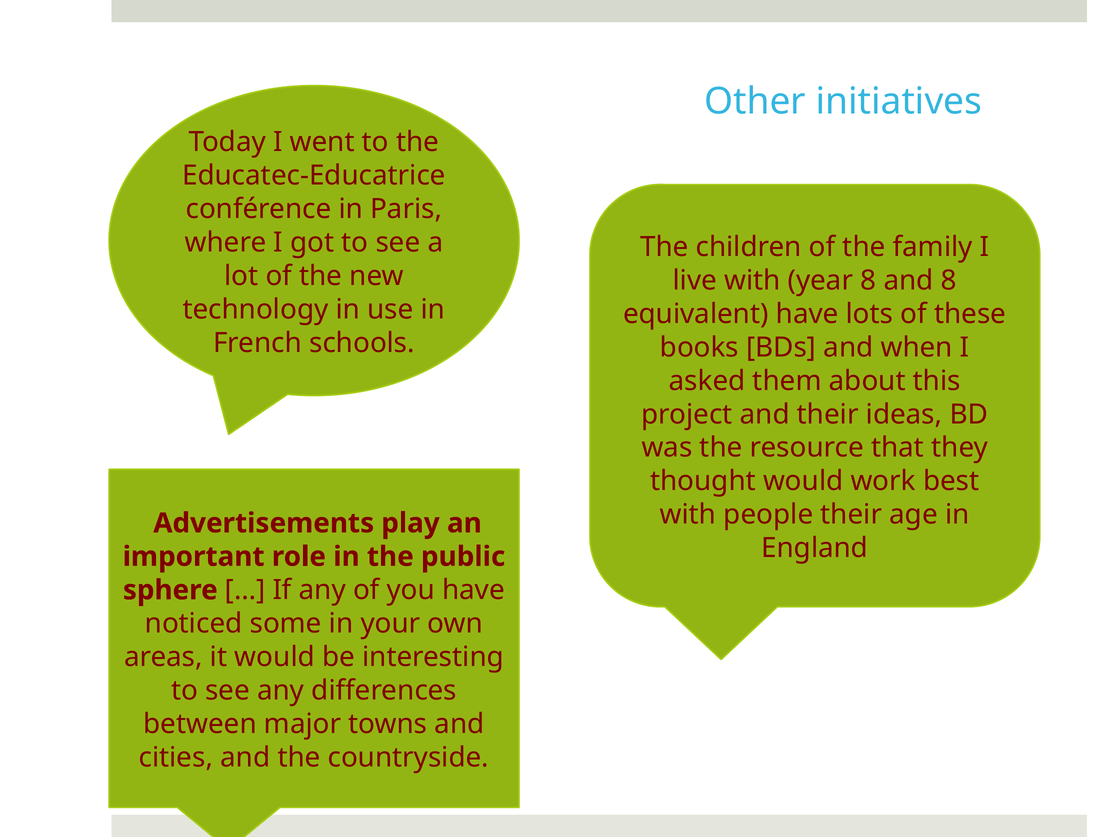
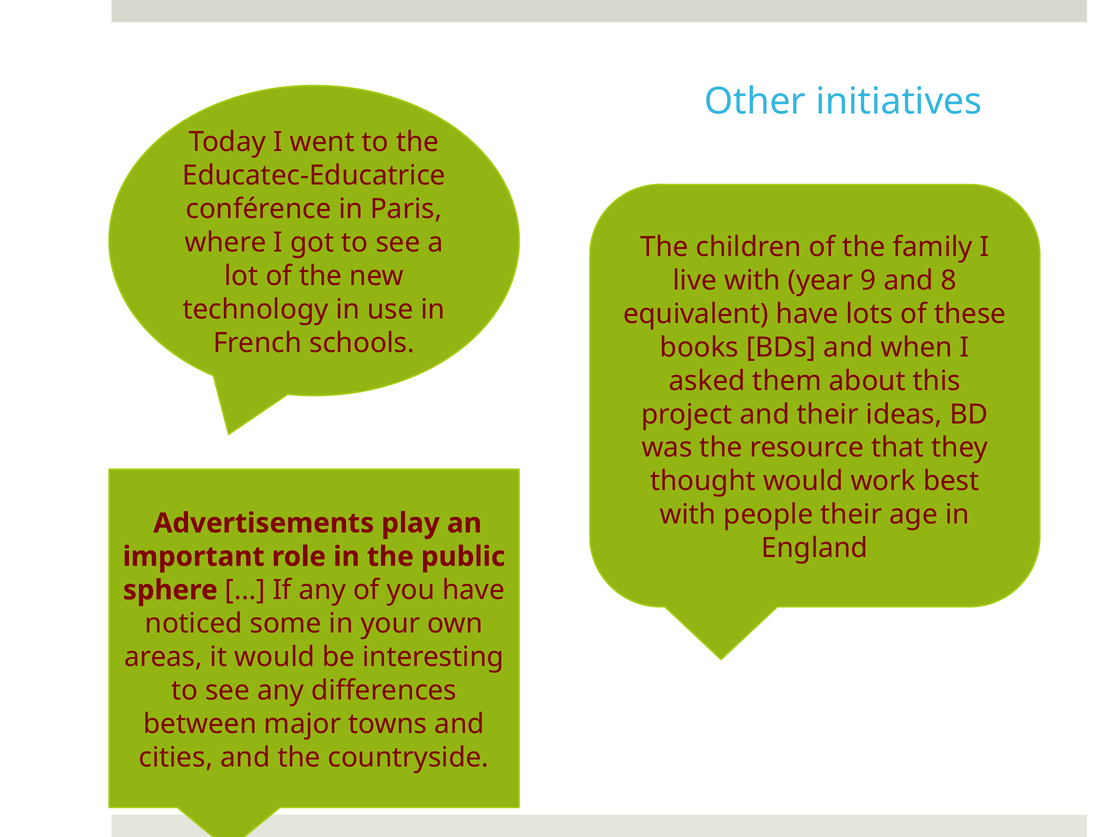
year 8: 8 -> 9 (868, 280)
